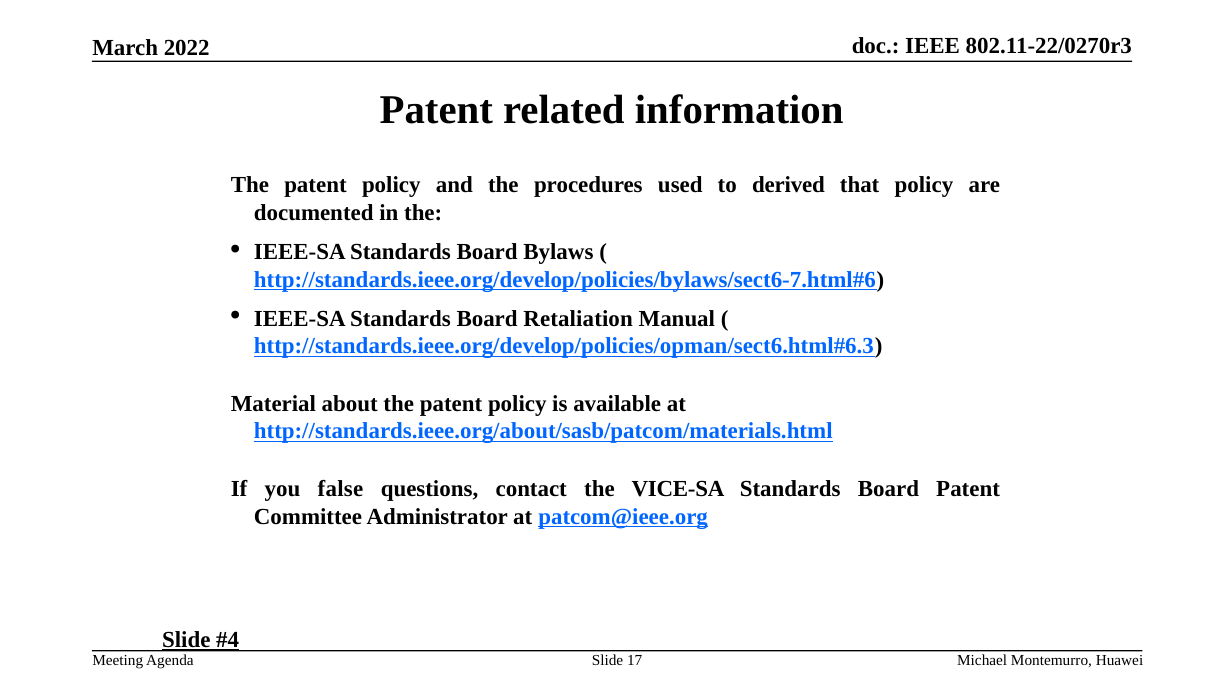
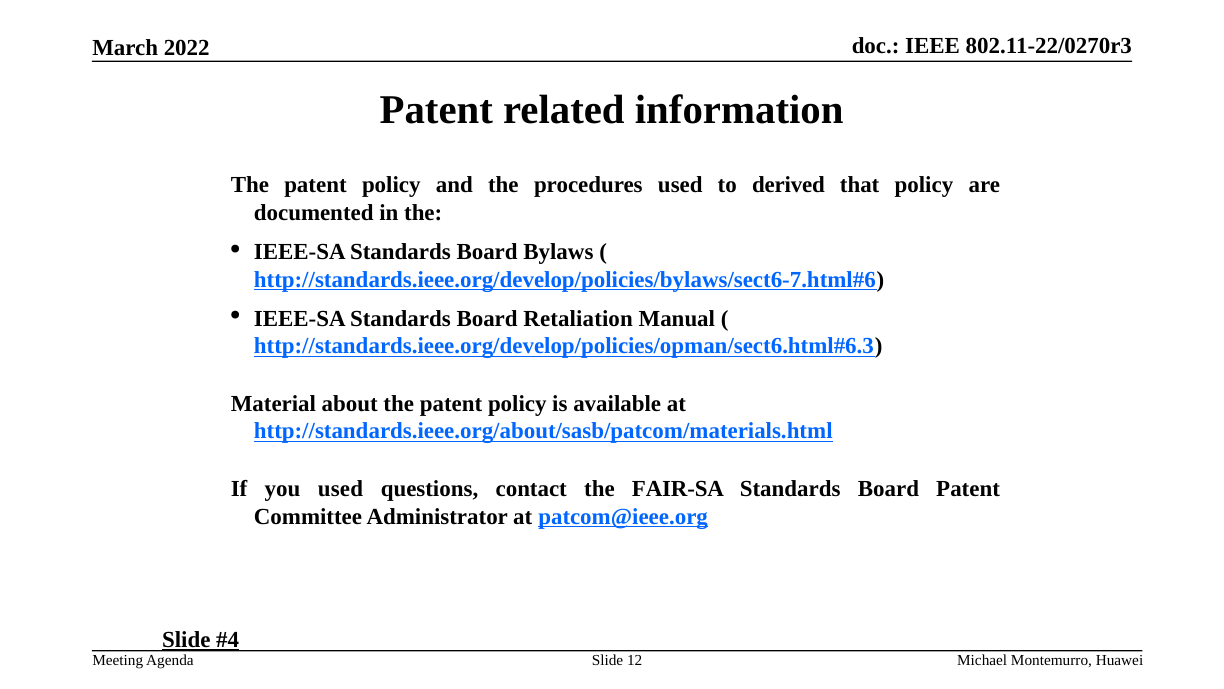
you false: false -> used (340, 489)
VICE-SA: VICE-SA -> FAIR-SA (678, 489)
17: 17 -> 12 (635, 660)
